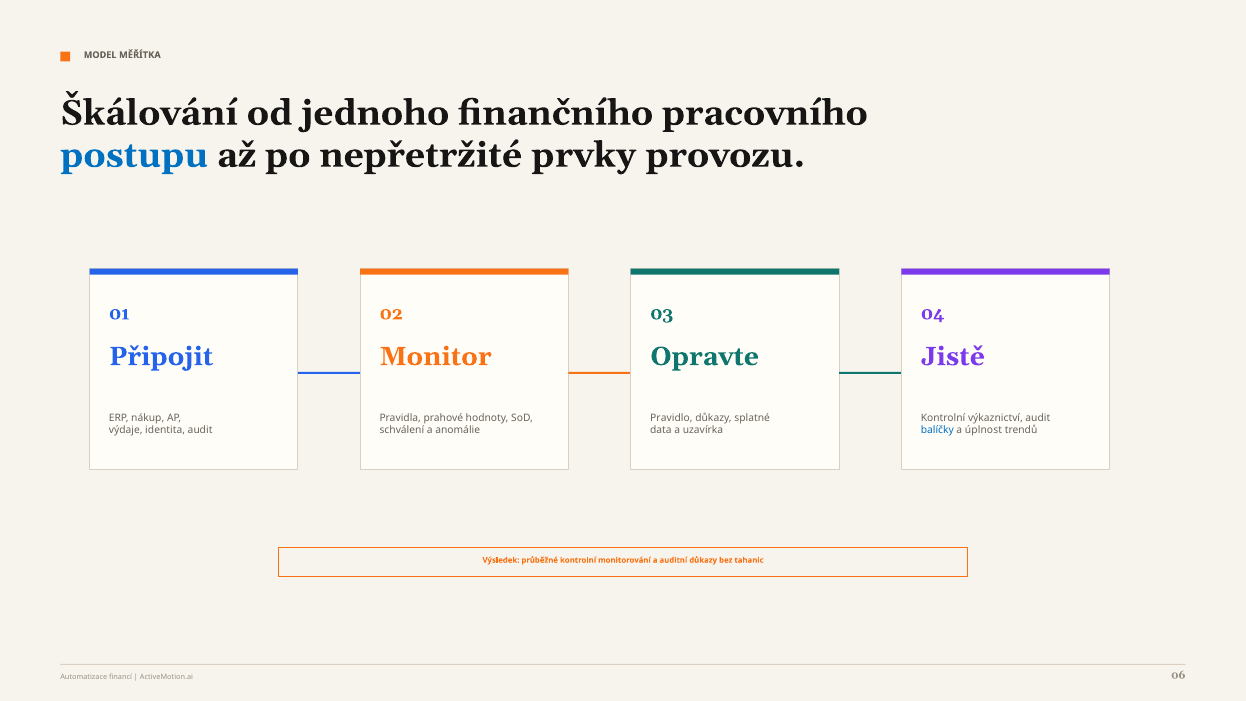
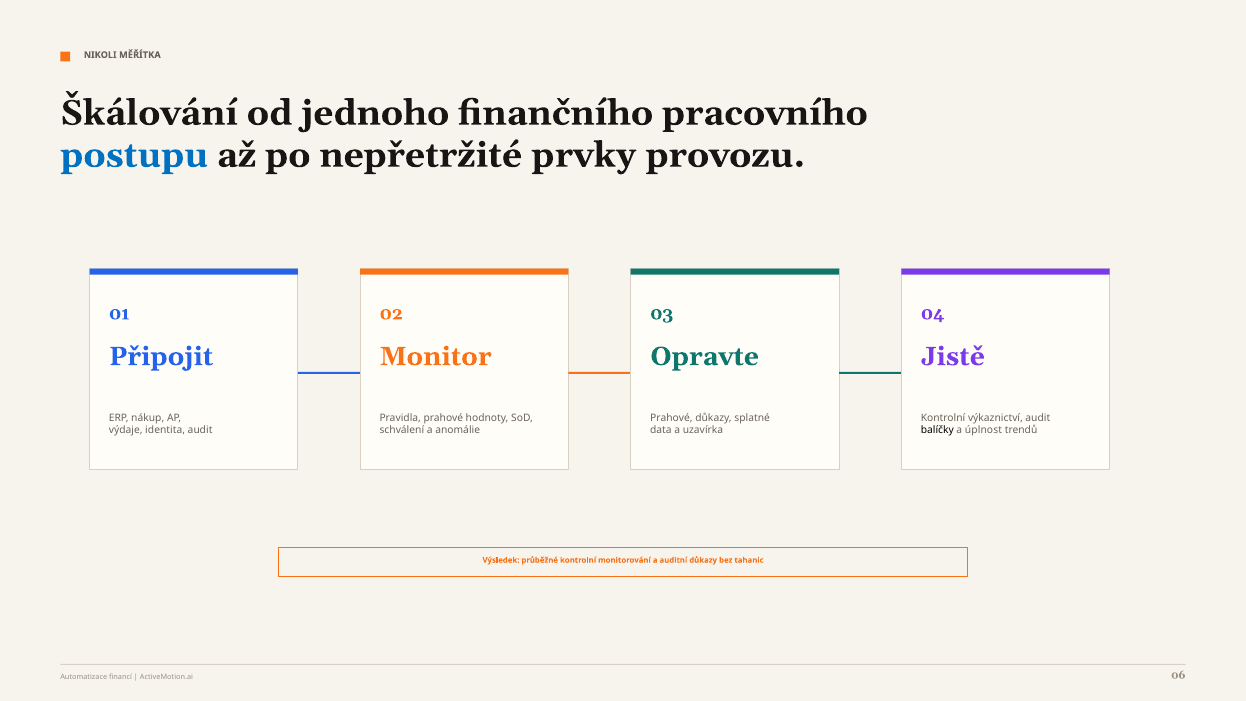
MODEL: MODEL -> NIKOLI (100, 55)
Pravidlo: Pravidlo -> Prahové (671, 418)
balíčky colour: blue -> black (937, 430)
